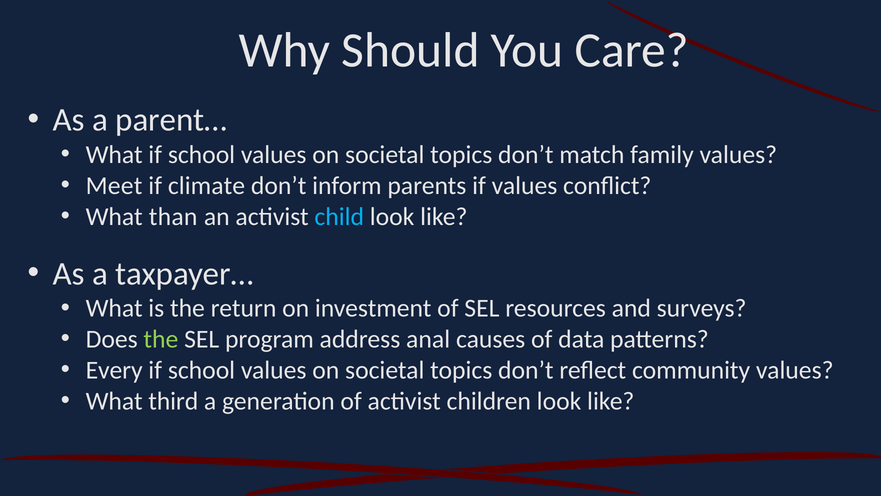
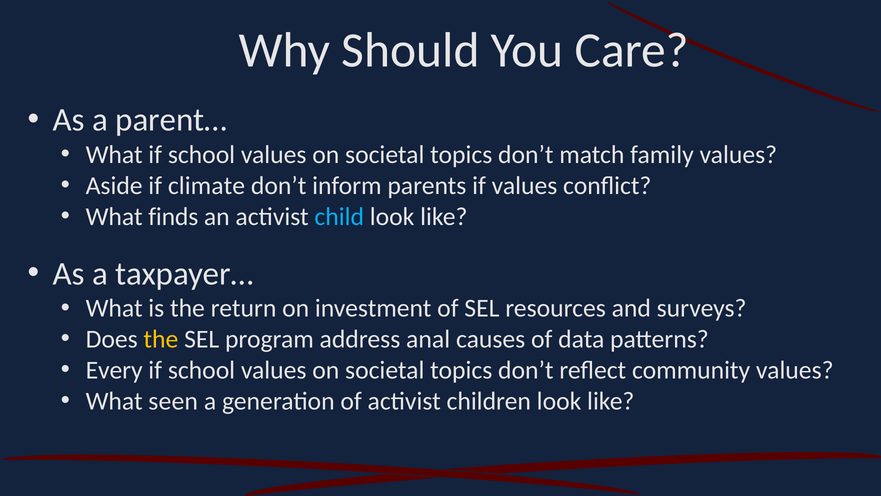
Meet: Meet -> Aside (114, 185)
than: than -> finds (173, 216)
the colour: light green -> yellow (161, 339)
third: third -> seen (173, 401)
